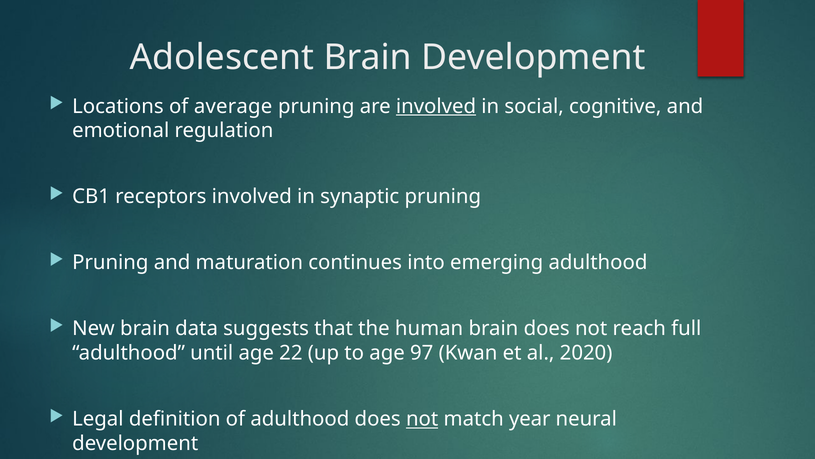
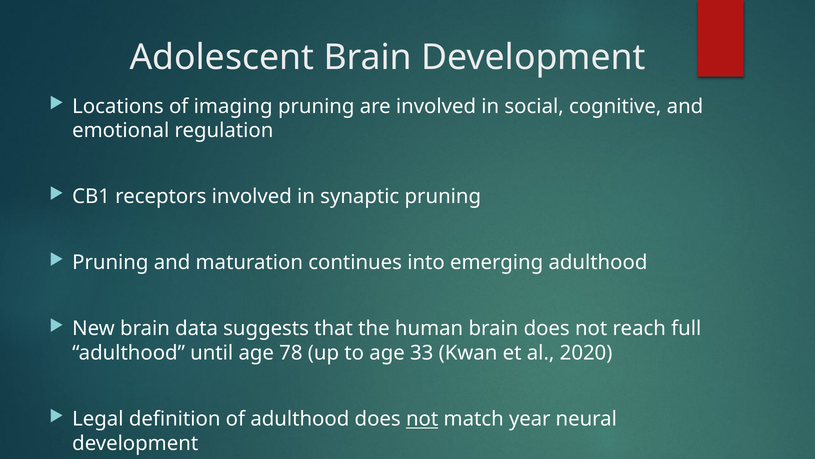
average: average -> imaging (233, 106)
involved underline: present -> none (436, 106)
22: 22 -> 78 (291, 353)
97: 97 -> 33 (422, 353)
